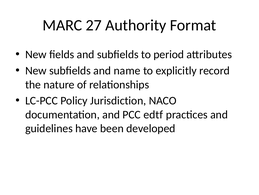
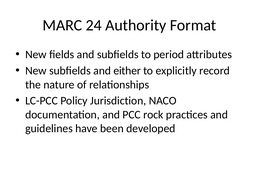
27: 27 -> 24 (94, 25)
name: name -> either (127, 70)
edtf: edtf -> rock (153, 114)
